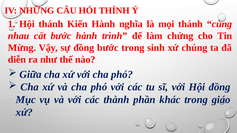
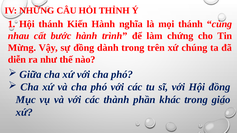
đồng bước: bước -> dành (108, 48)
sinh: sinh -> trên (156, 48)
